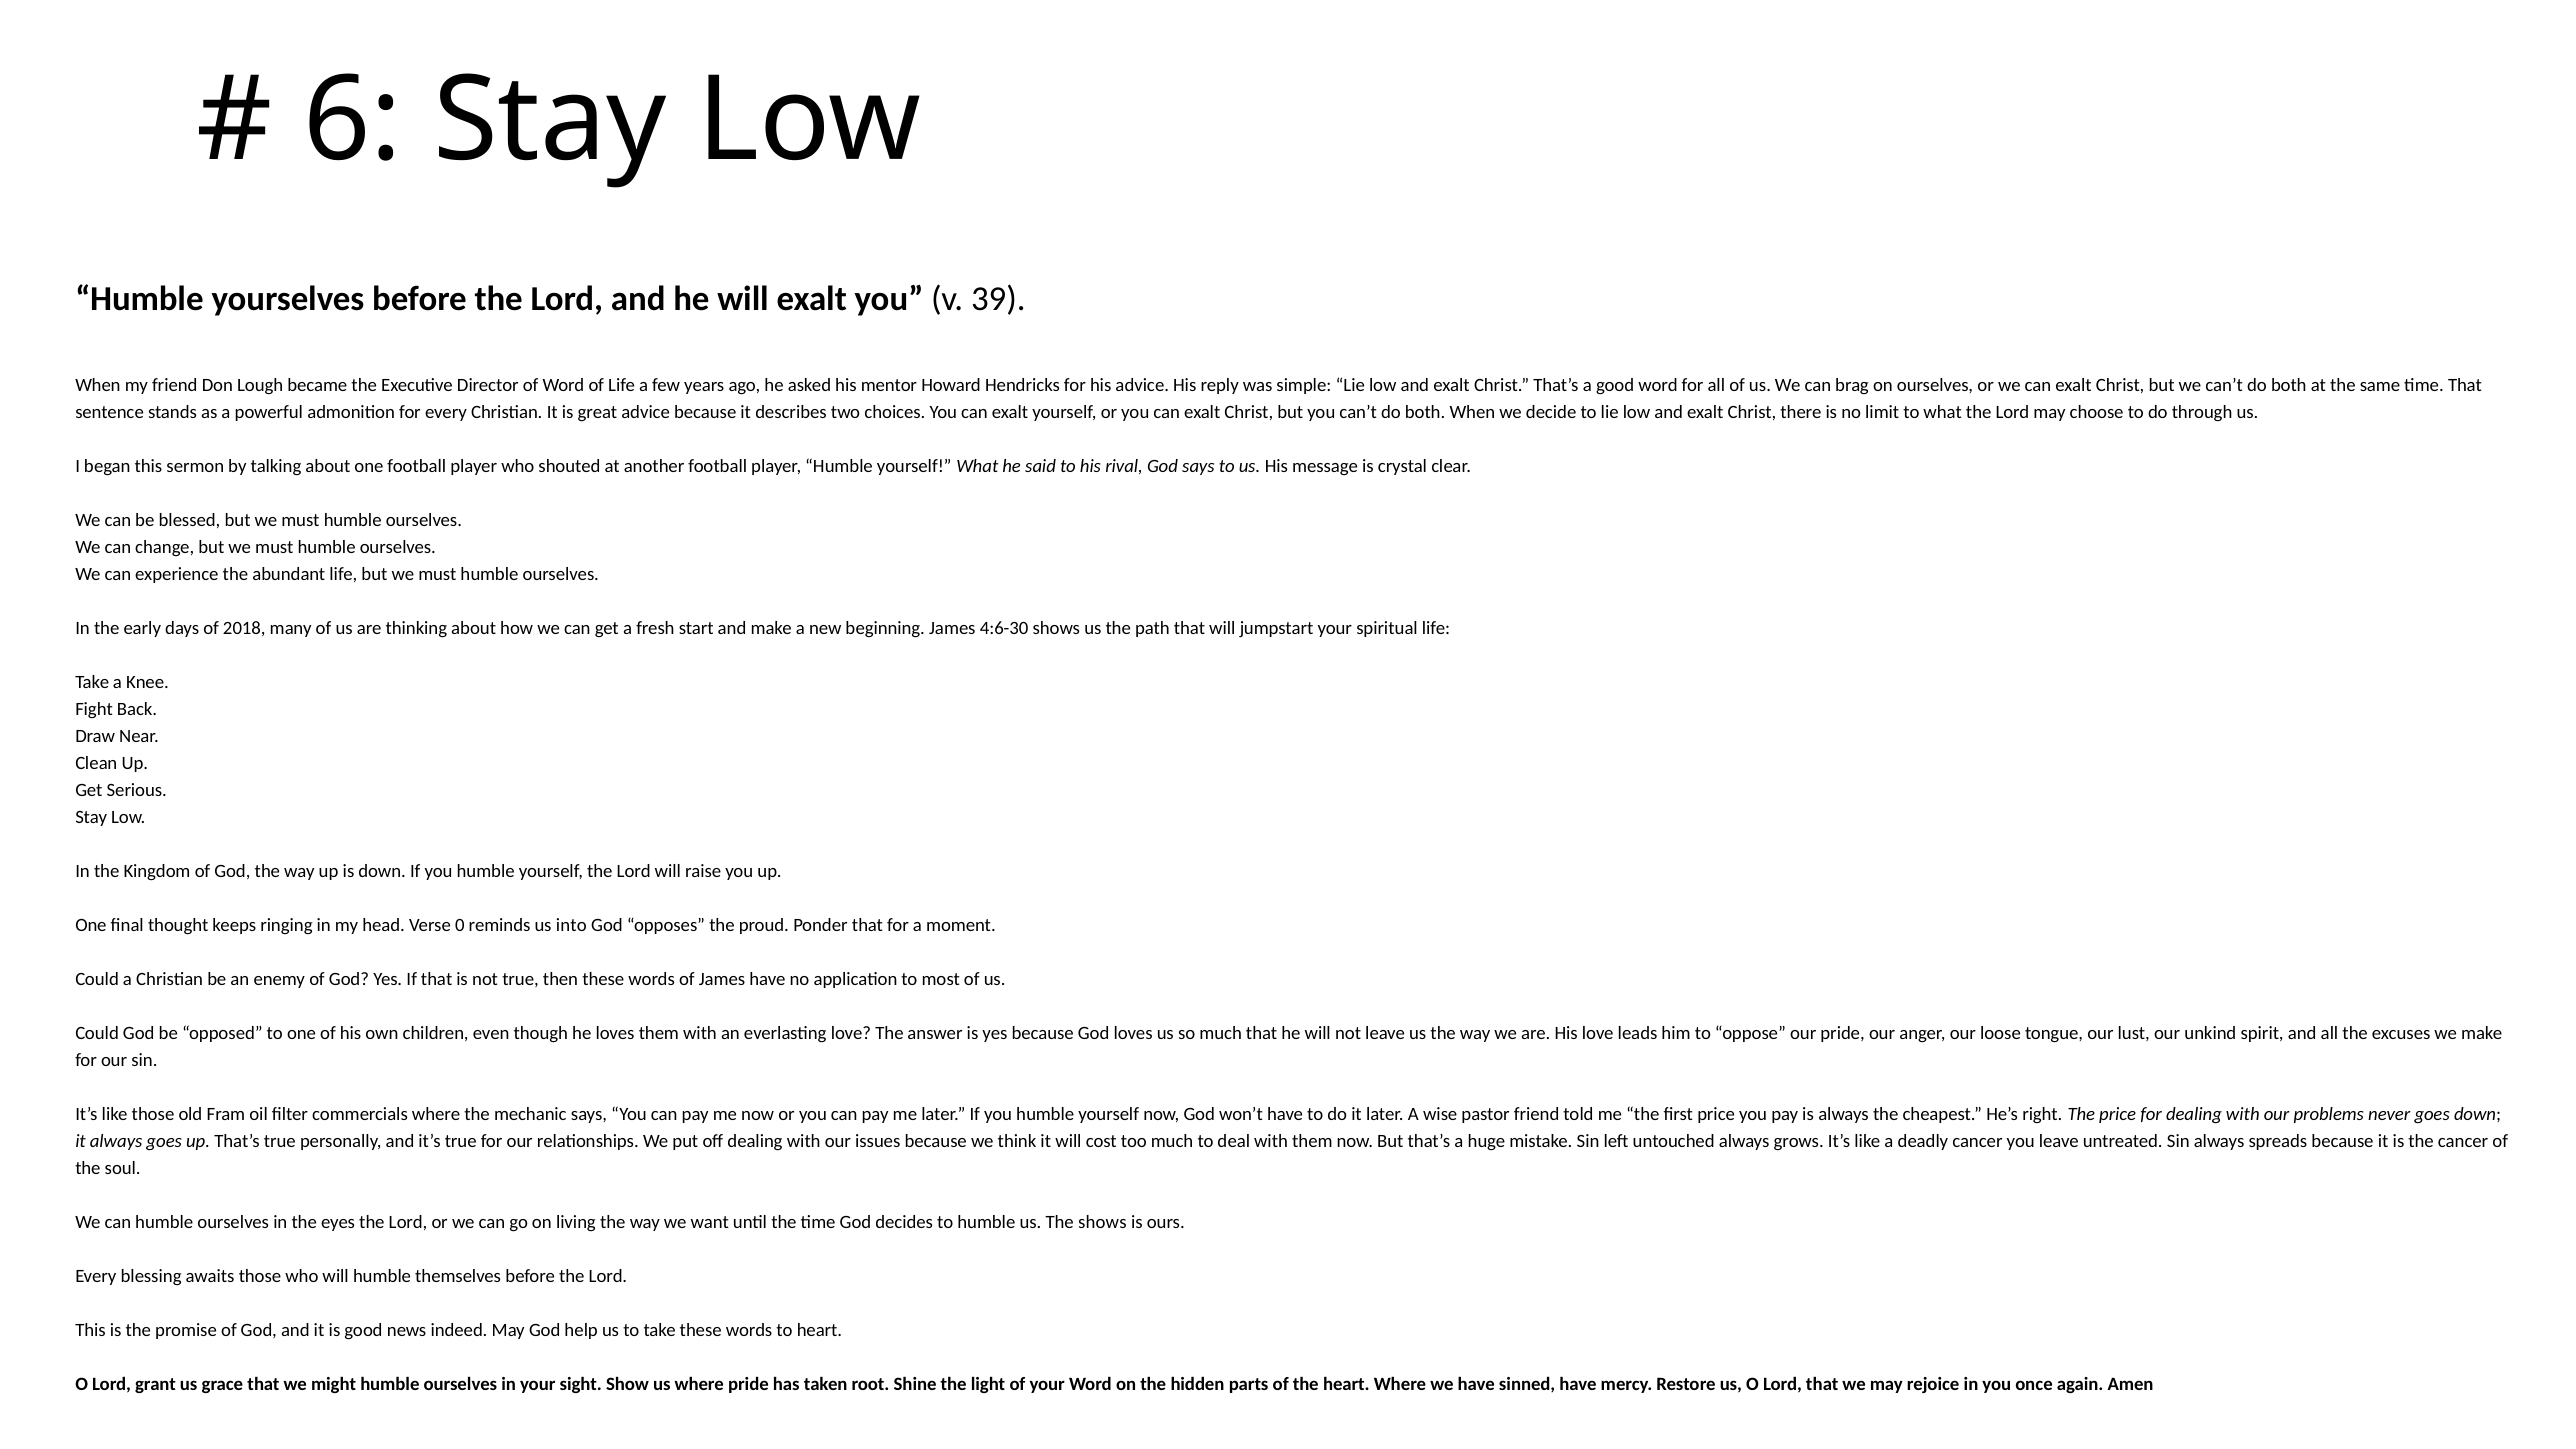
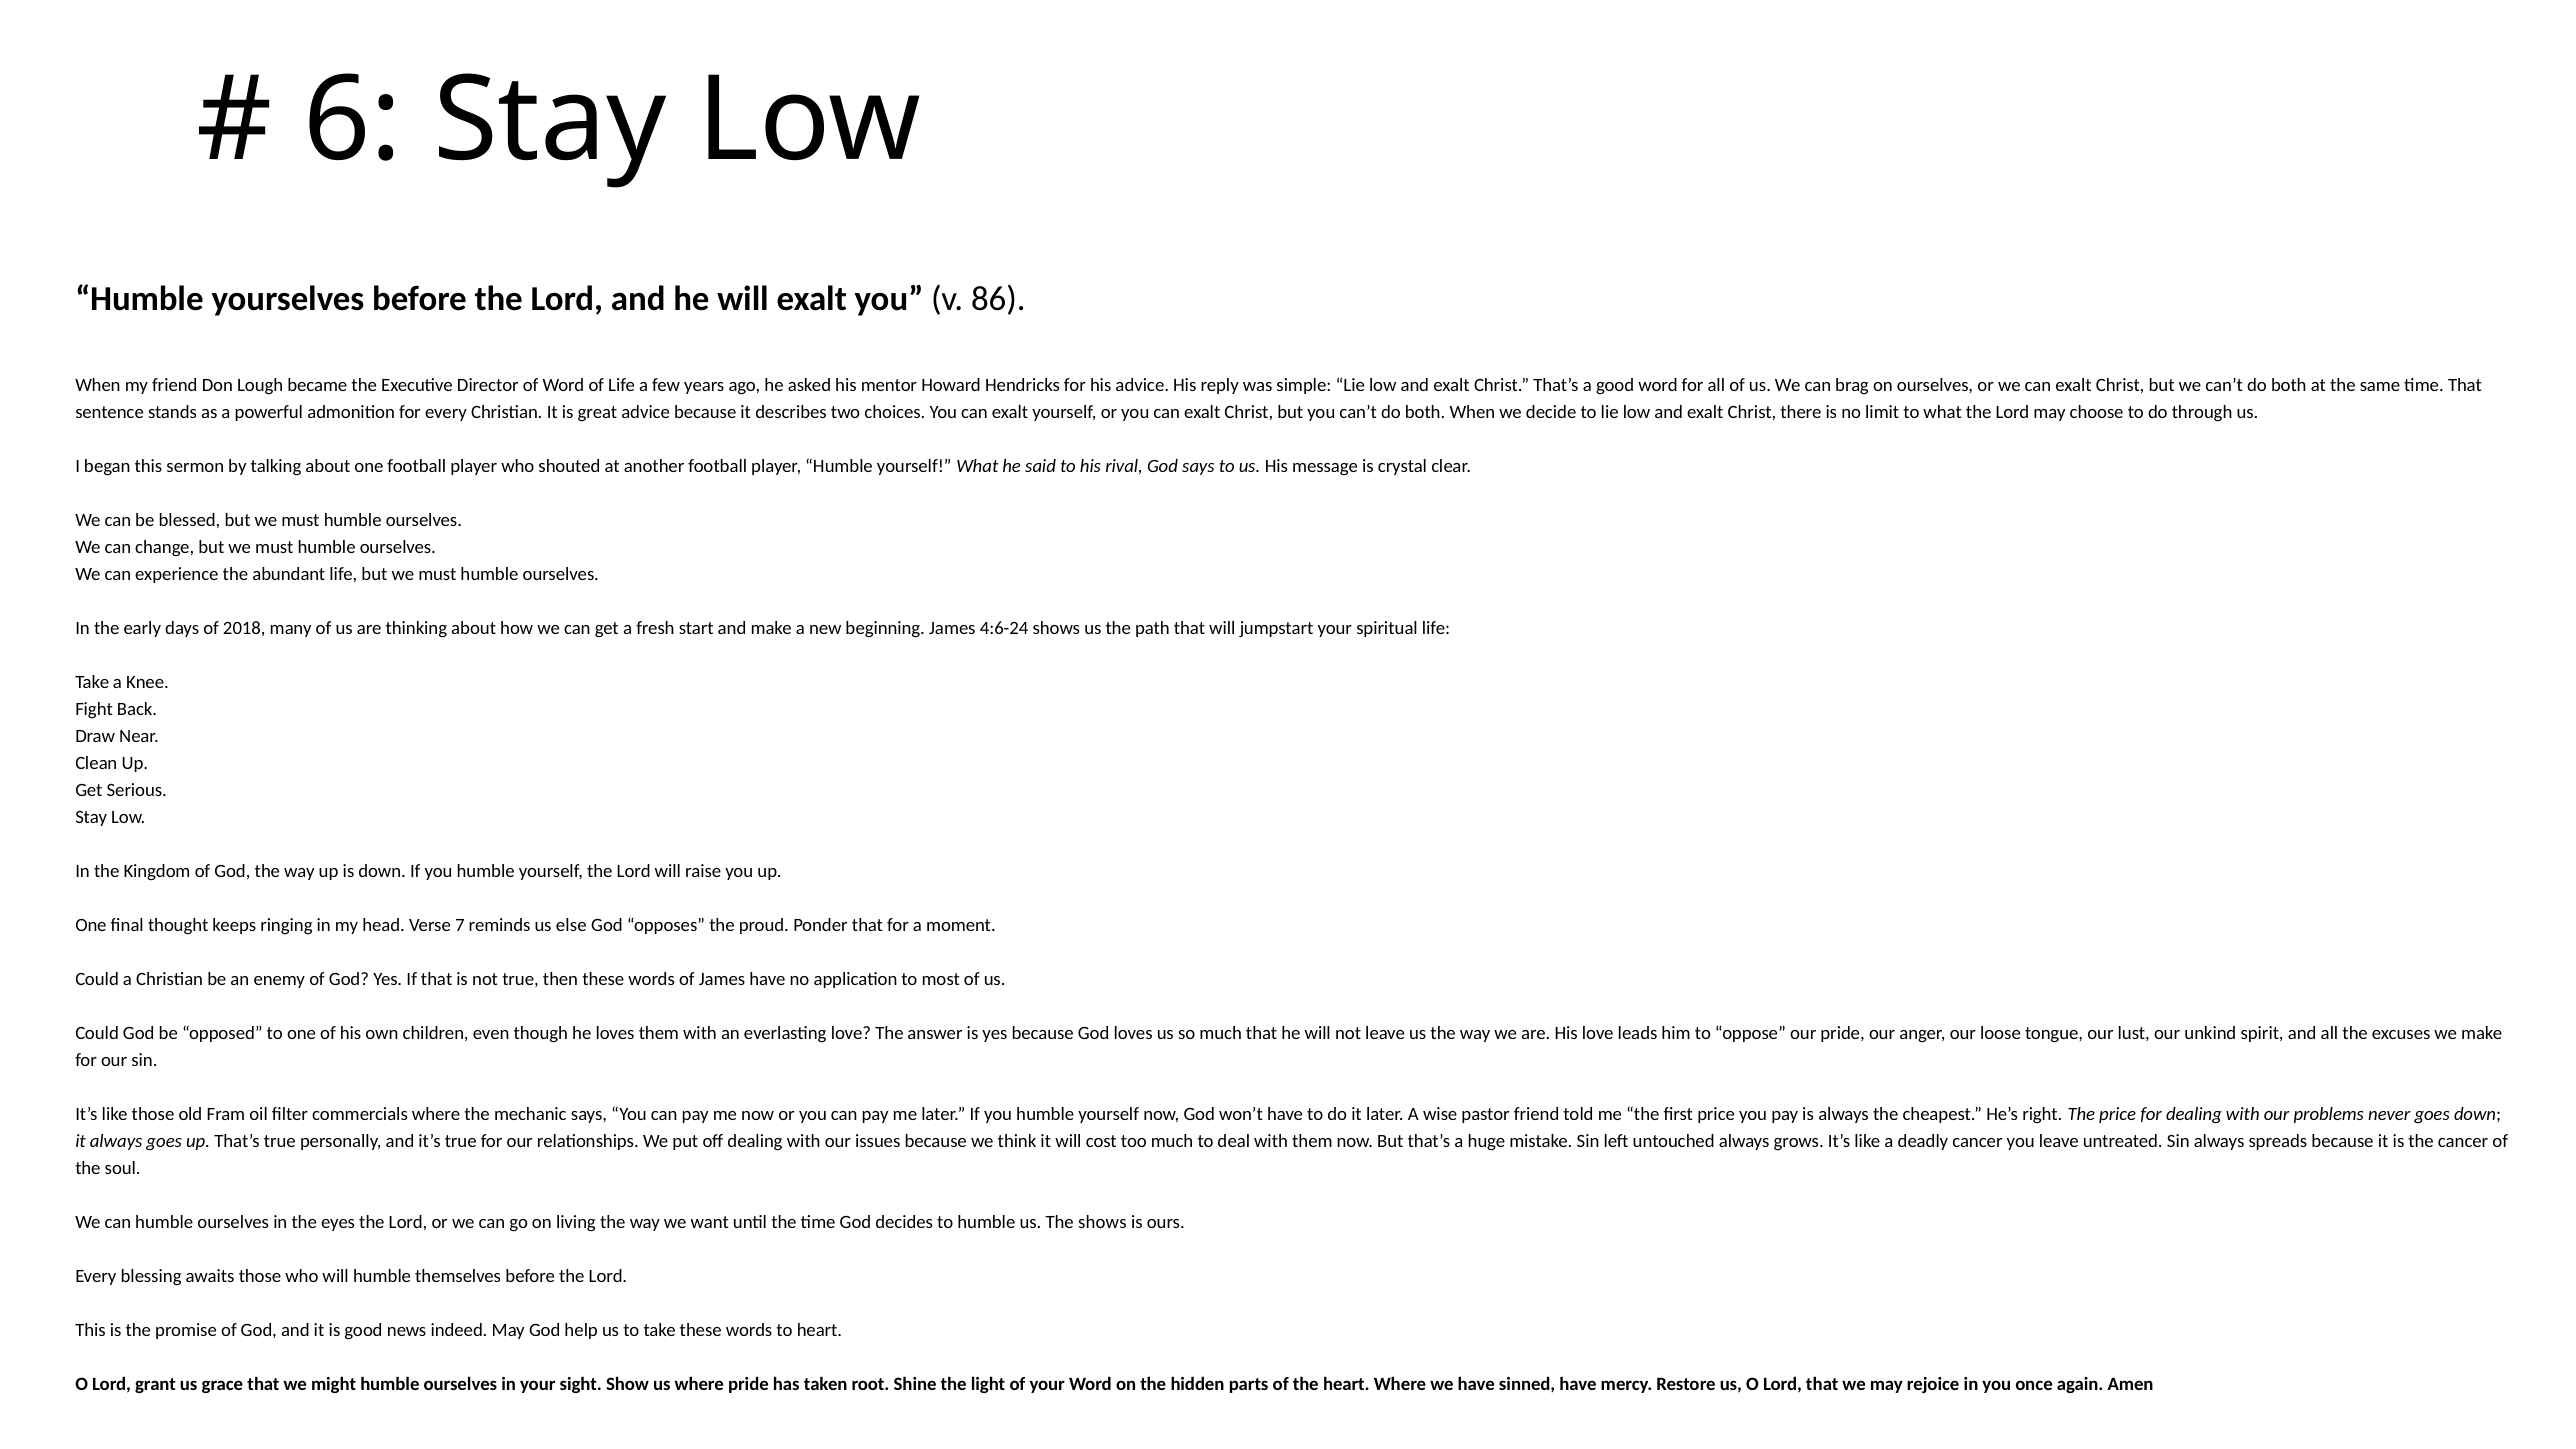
39: 39 -> 86 (998, 299)
4:6-30: 4:6-30 -> 4:6-24 (1004, 628)
0: 0 -> 7 (460, 925)
into: into -> else (571, 925)
